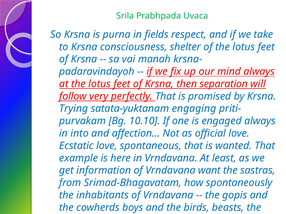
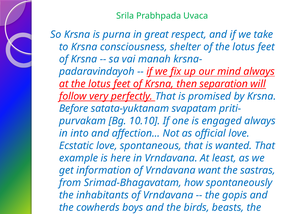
fields: fields -> great (157, 35)
Trying: Trying -> Before (74, 109)
engaging: engaging -> svapatam (194, 109)
